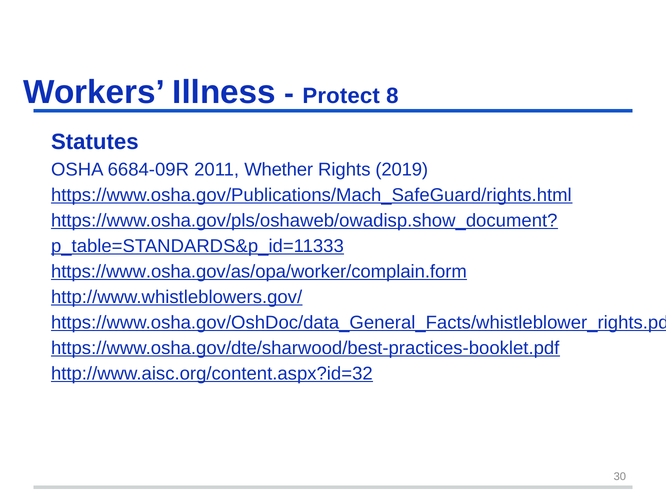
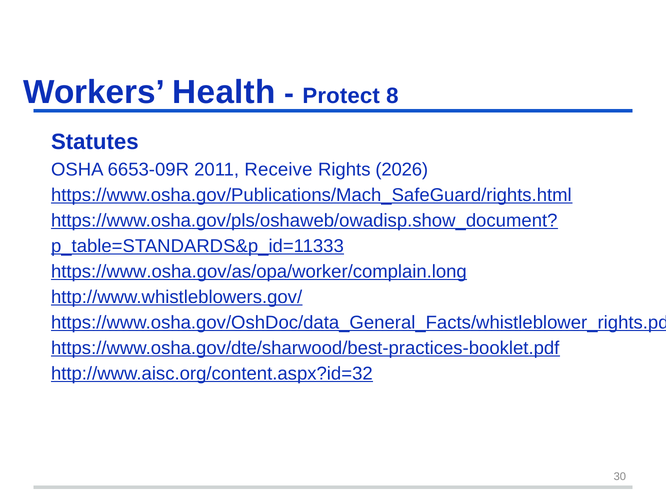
Illness: Illness -> Health (224, 92)
6684-09R: 6684-09R -> 6653-09R (148, 170)
Whether: Whether -> Receive (278, 170)
2019: 2019 -> 2026 (402, 170)
https://www.osha.gov/as/opa/worker/complain.form: https://www.osha.gov/as/opa/worker/complain.form -> https://www.osha.gov/as/opa/worker/complain.long (259, 272)
